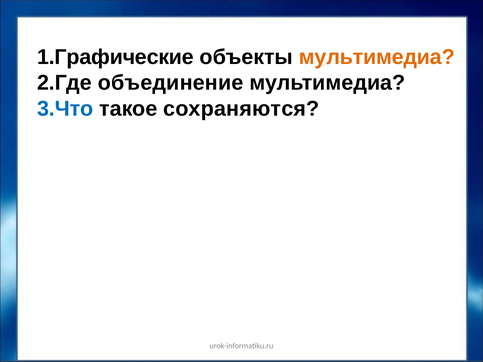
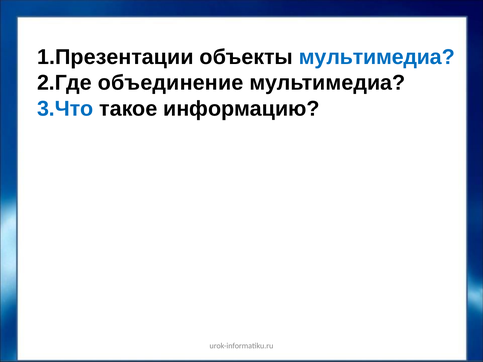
1.Графические: 1.Графические -> 1.Презентации (115, 57)
мультимедиа colour: orange -> blue (377, 57)
сохраняются: сохраняются -> информацию (241, 109)
